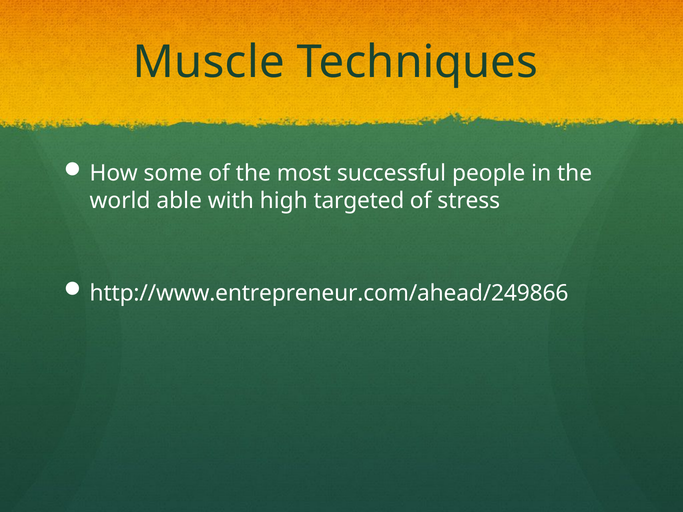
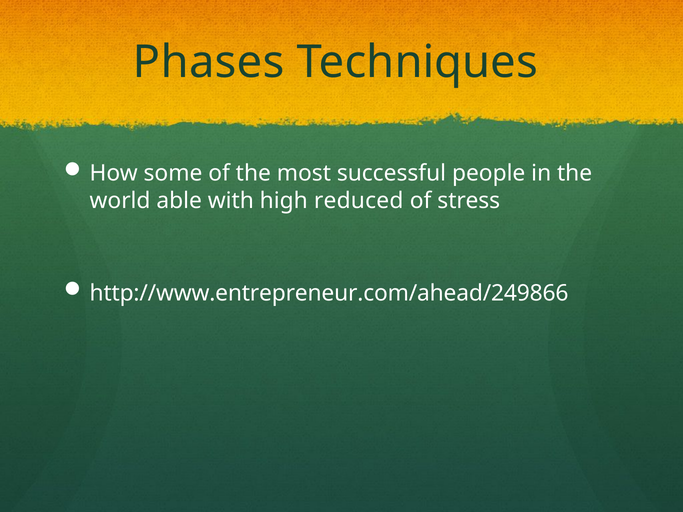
Muscle: Muscle -> Phases (209, 62)
targeted: targeted -> reduced (359, 201)
